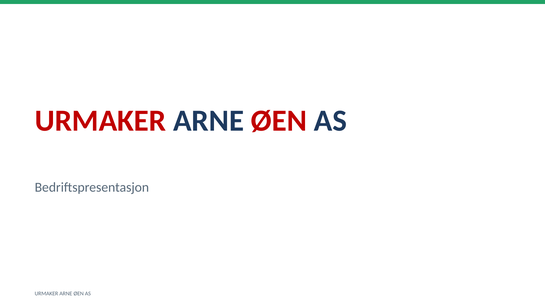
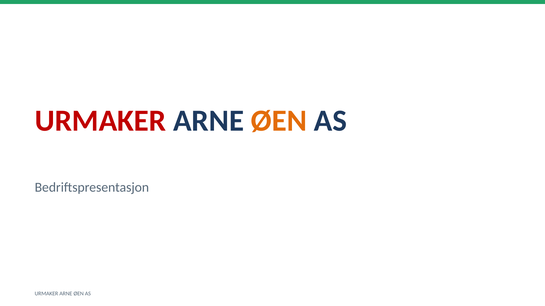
ØEN colour: red -> orange (279, 121)
